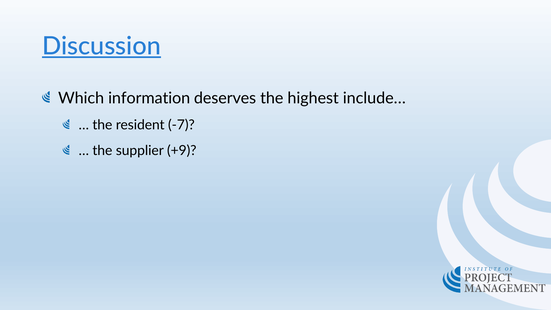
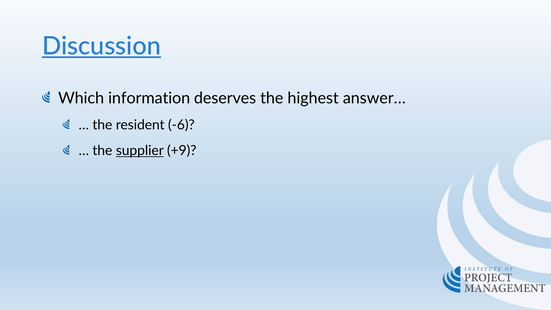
include…: include… -> answer… (374, 98)
-7: -7 -> -6 (181, 125)
supplier underline: none -> present (140, 151)
